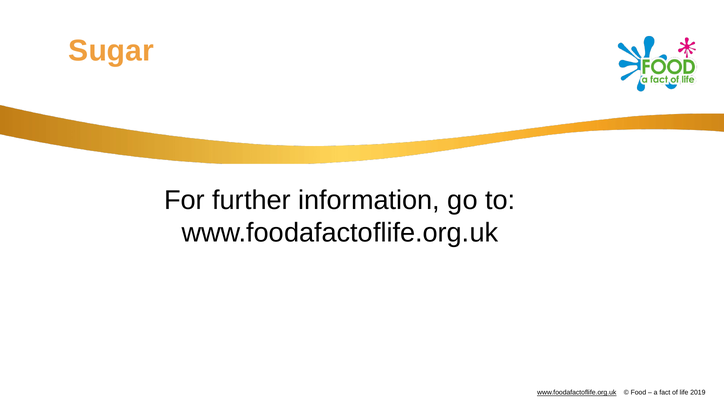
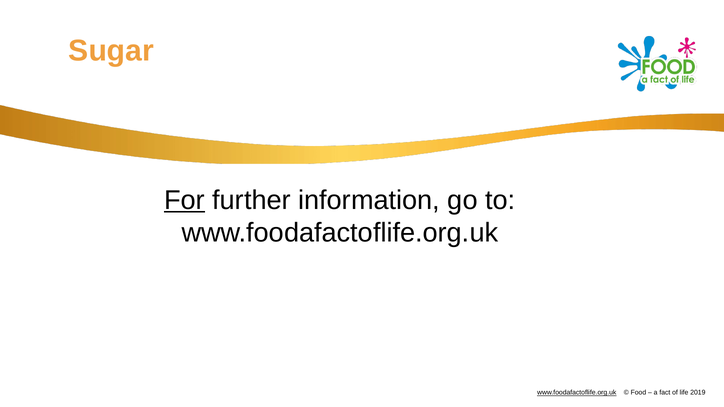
For underline: none -> present (185, 200)
